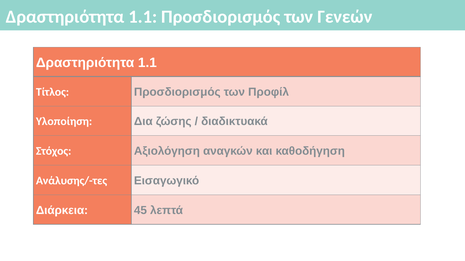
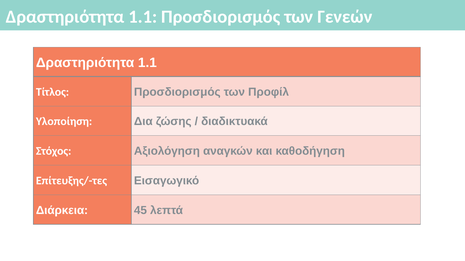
Ανάλυσης/-τες: Ανάλυσης/-τες -> Επίτευξης/-τες (71, 181)
